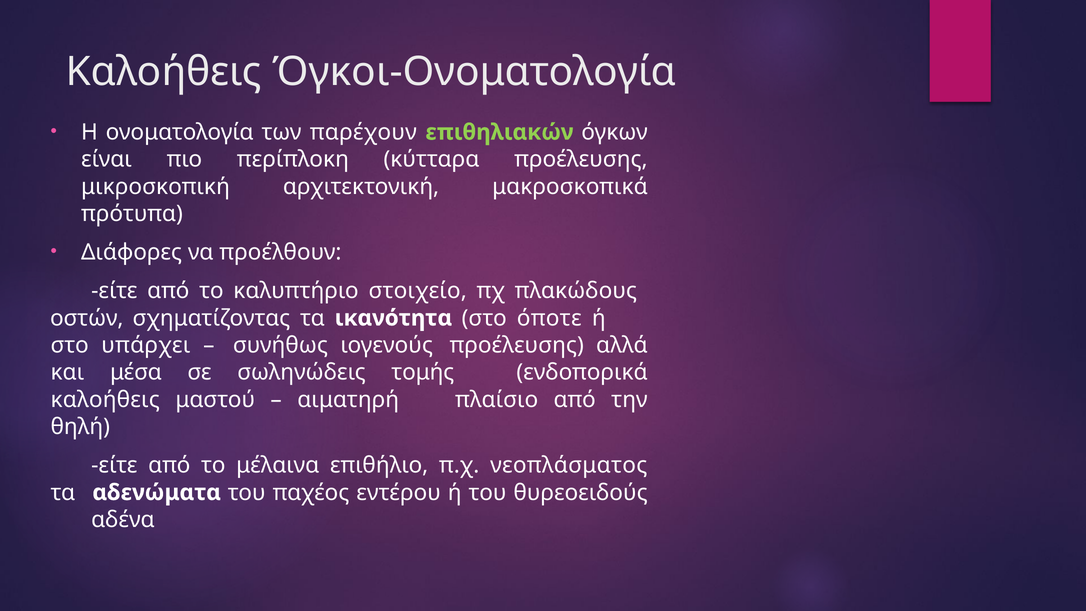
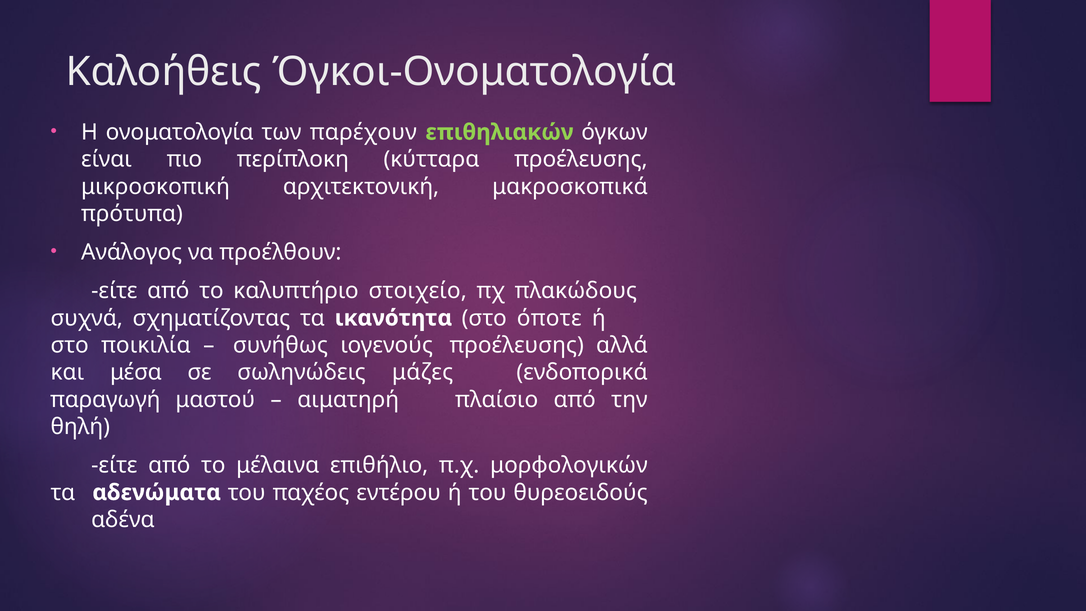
Διάφορες: Διάφορες -> Ανάλογος (132, 252)
οστών: οστών -> συχνά (87, 318)
υπάρχει: υπάρχει -> ποικιλία (146, 345)
τομής: τομής -> μάζες (423, 372)
καλοήθεις: καλοήθεις -> παραγωγή (105, 400)
νεοπλάσματος: νεοπλάσματος -> μορφολογικών (569, 465)
